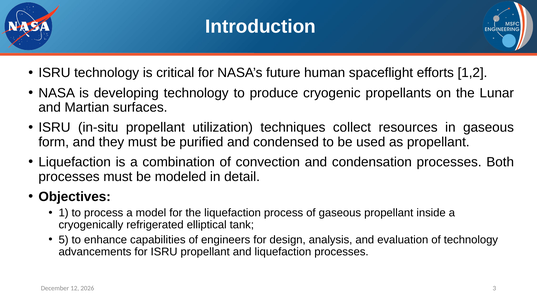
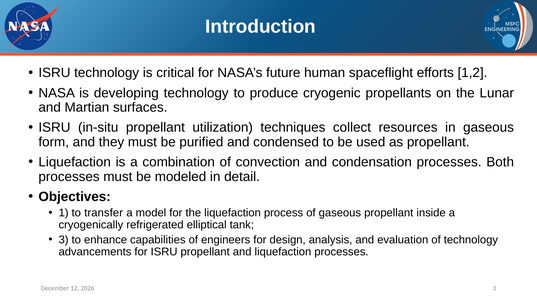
to process: process -> transfer (104, 213)
5: 5 -> 3 (64, 240)
